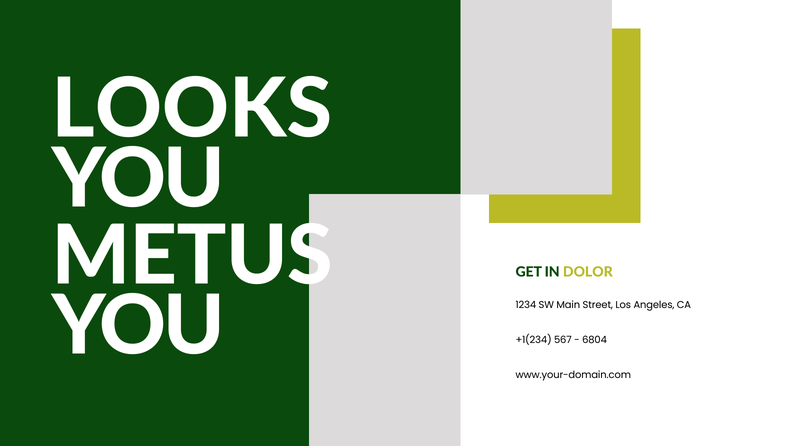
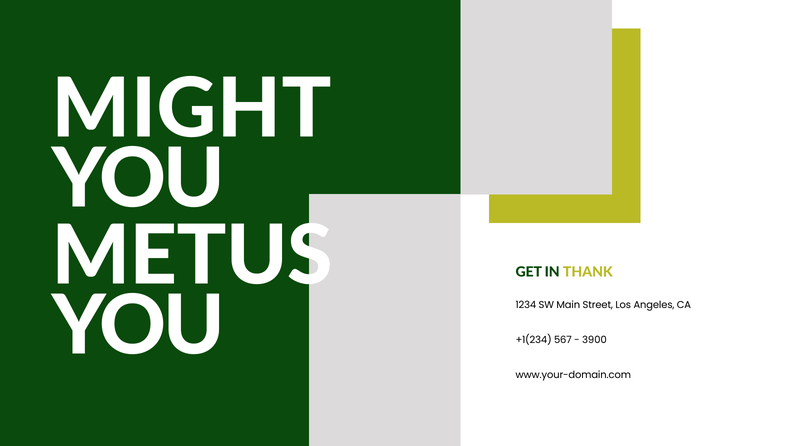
LOOKS: LOOKS -> MIGHT (192, 109)
DOLOR: DOLOR -> THANK (588, 272)
6804: 6804 -> 3900 (594, 340)
